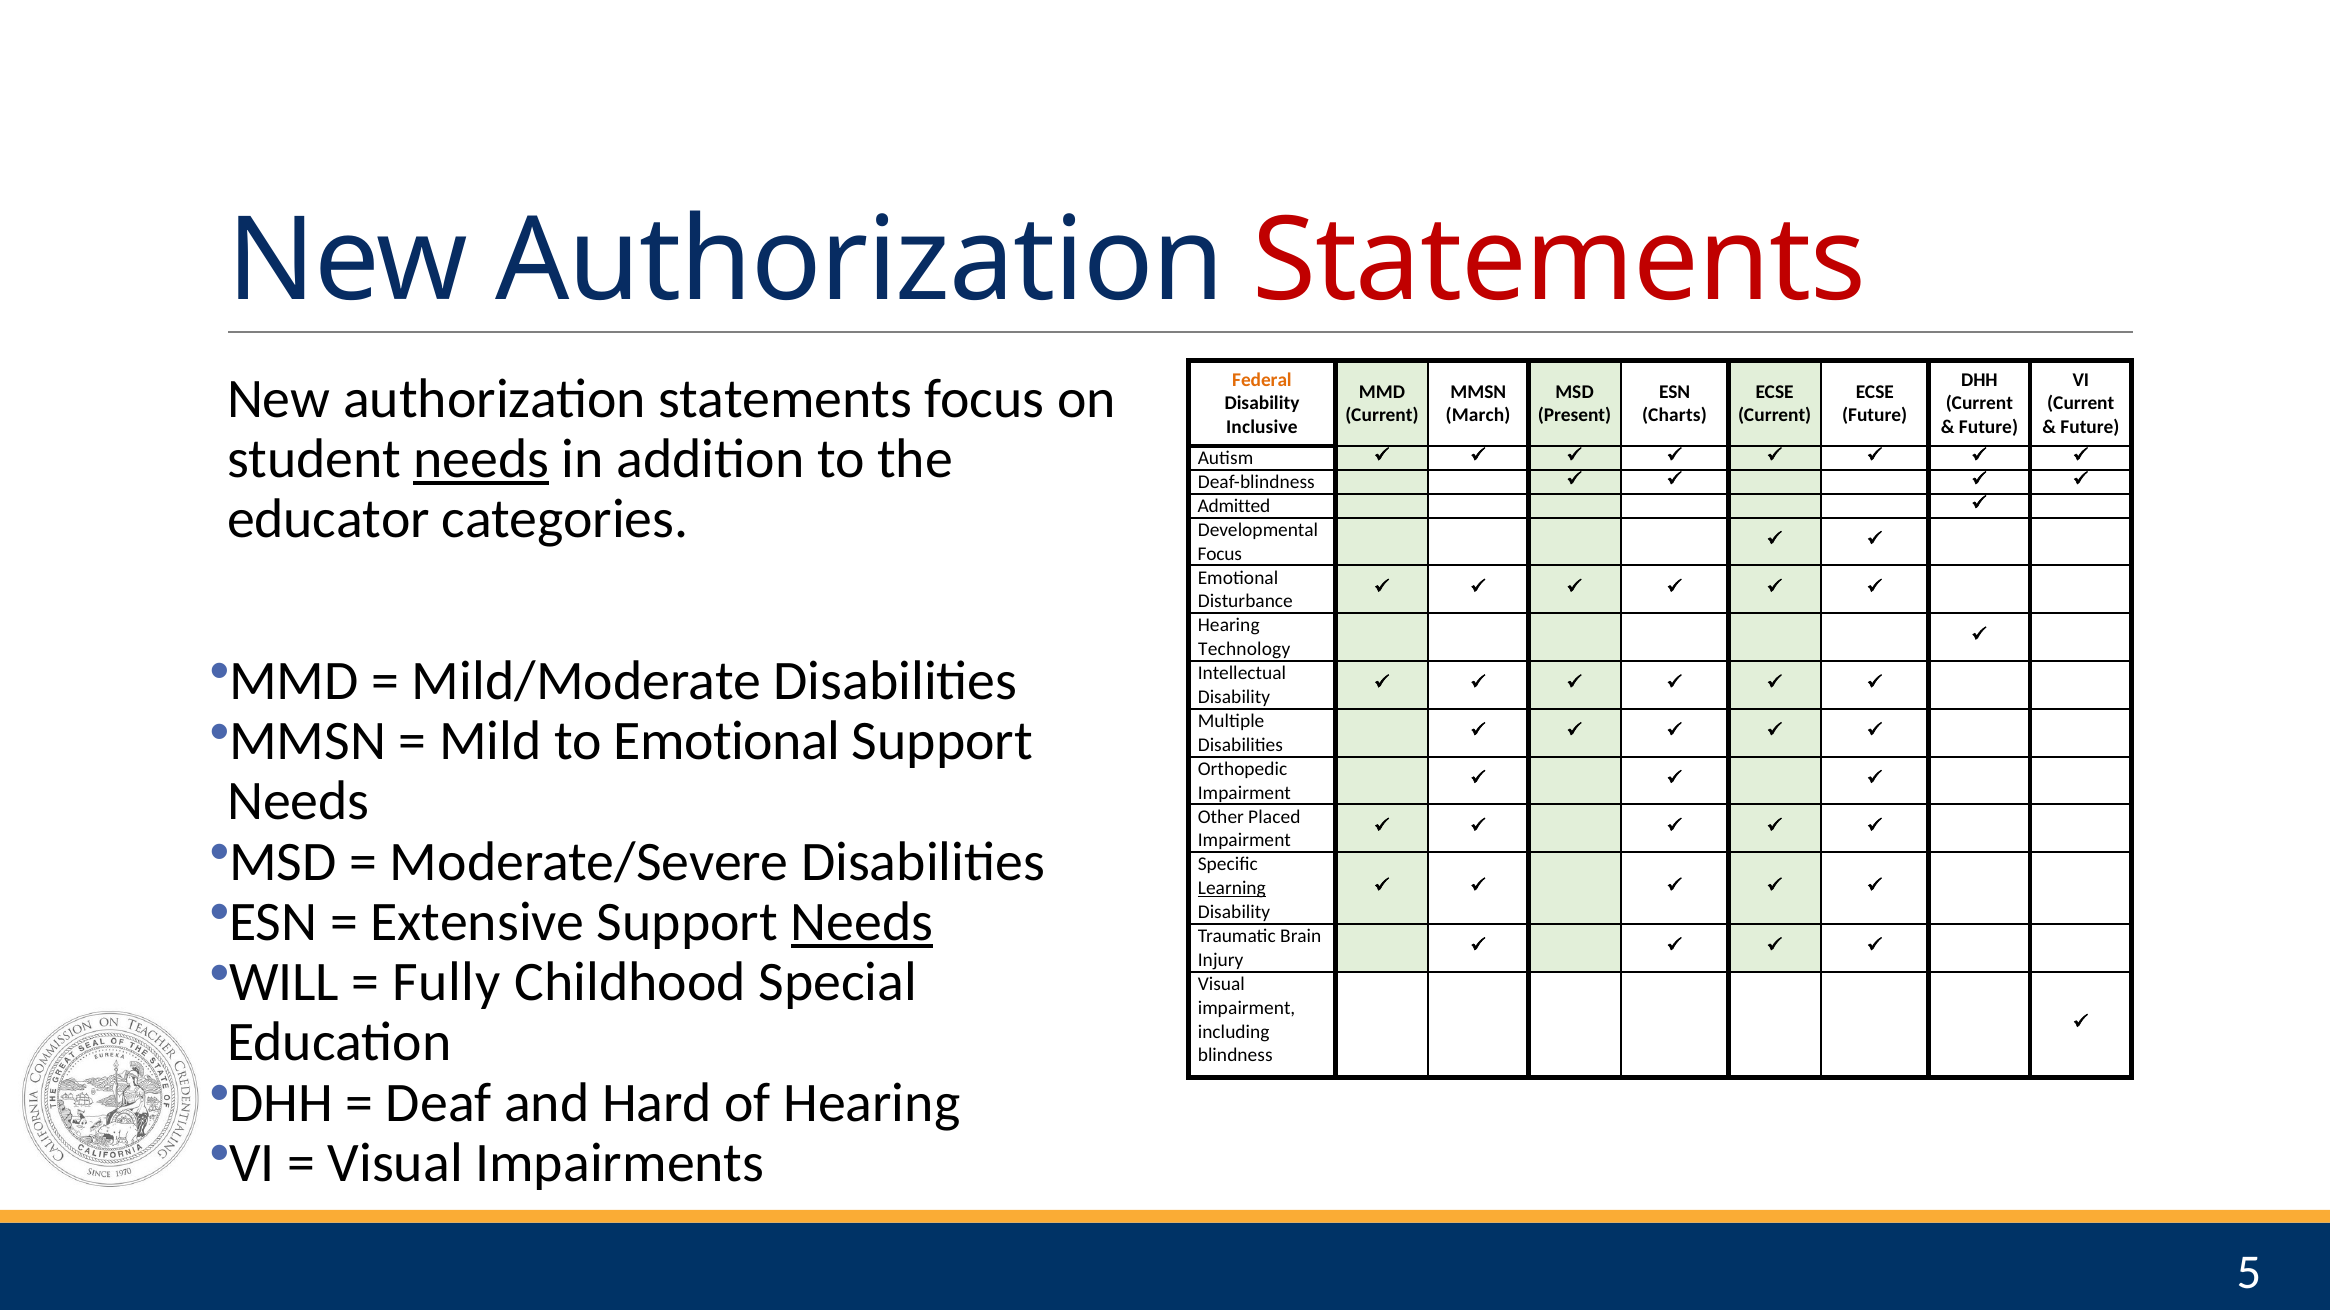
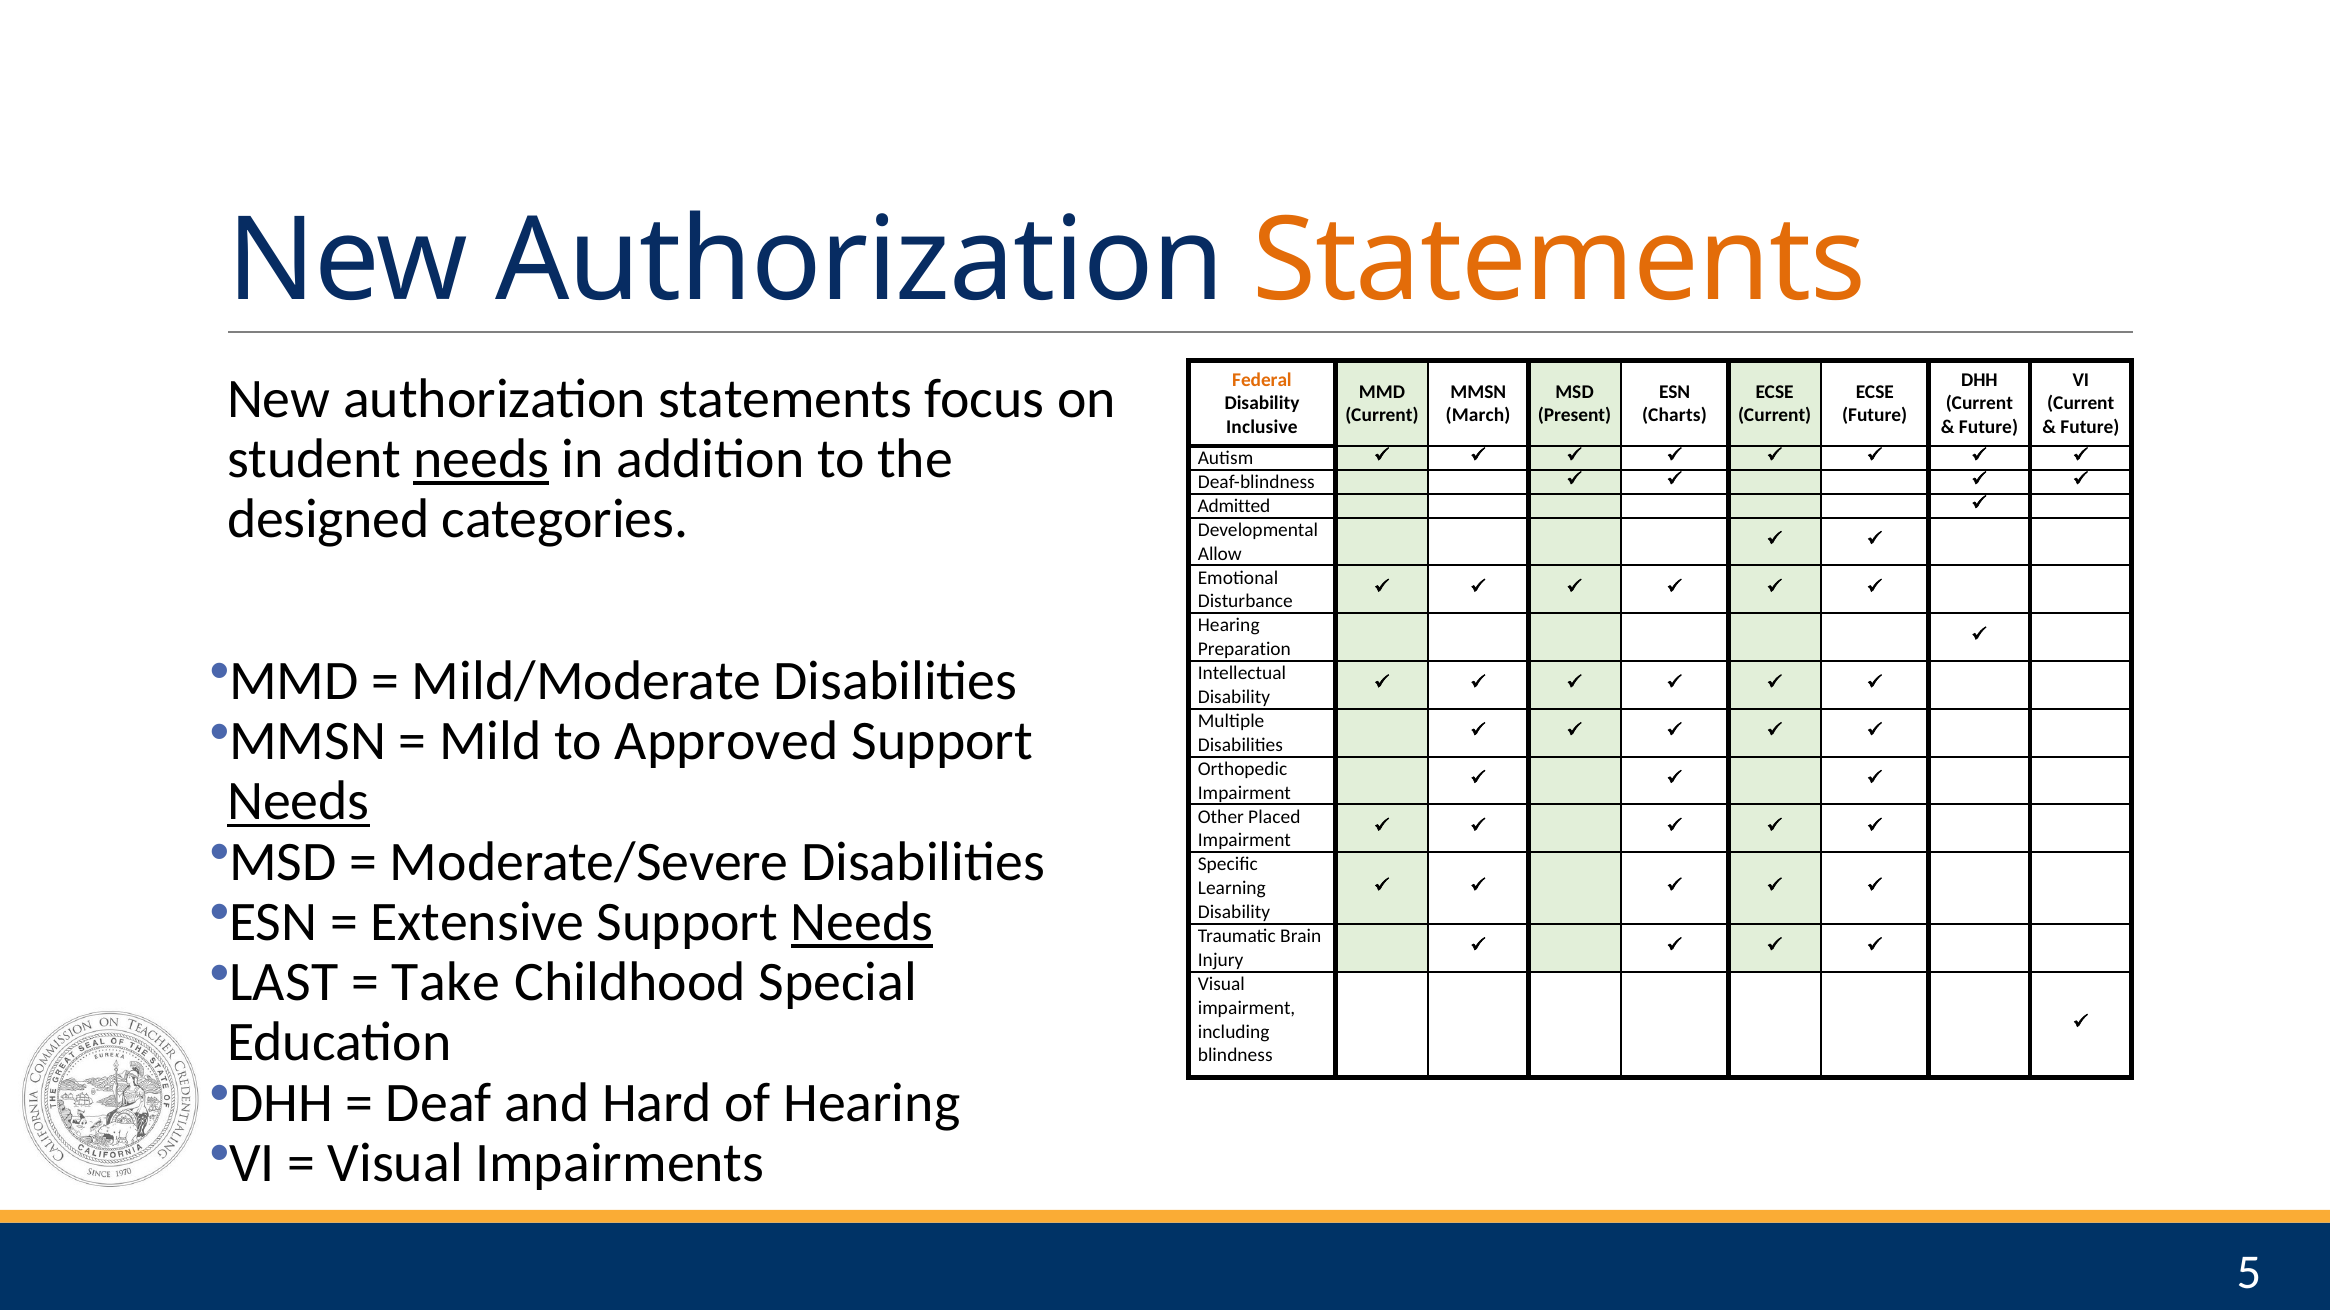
Statements colour: red -> orange (1559, 261)
educator: educator -> designed (328, 519)
Focus: Focus -> Allow (1220, 554)
Technology: Technology -> Preparation (1244, 650)
to Emotional: Emotional -> Approved (727, 742)
Needs underline: none -> present (298, 802)
Learning underline: present -> none (1232, 889)
WILL: WILL -> LAST (284, 983)
Fully: Fully -> Take (446, 983)
